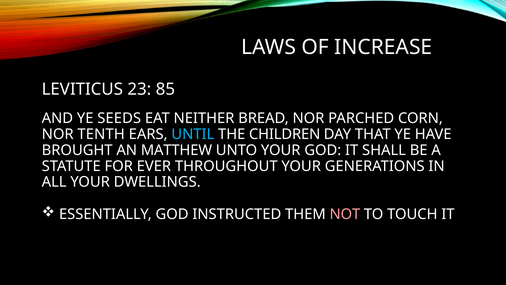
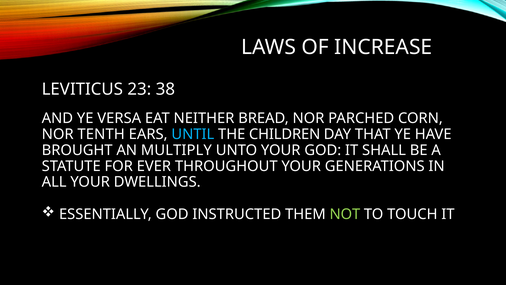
85: 85 -> 38 (165, 89)
SEEDS: SEEDS -> VERSA (119, 118)
MATTHEW: MATTHEW -> MULTIPLY (176, 150)
NOT colour: pink -> light green (345, 214)
